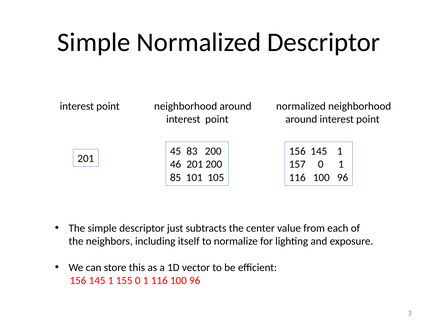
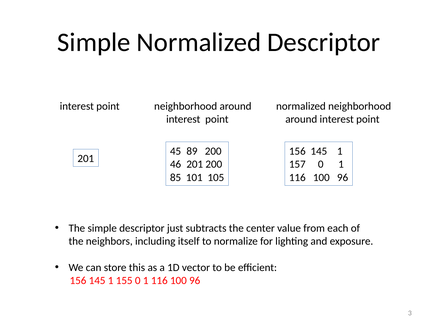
83: 83 -> 89 (192, 151)
